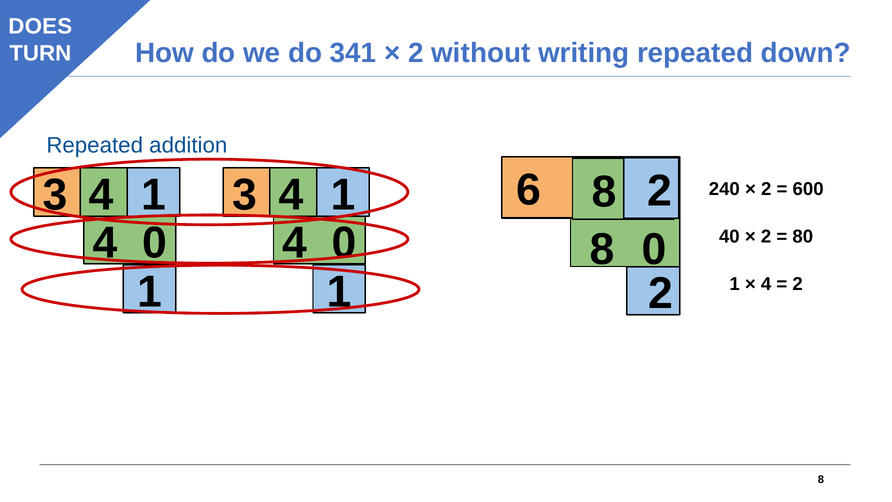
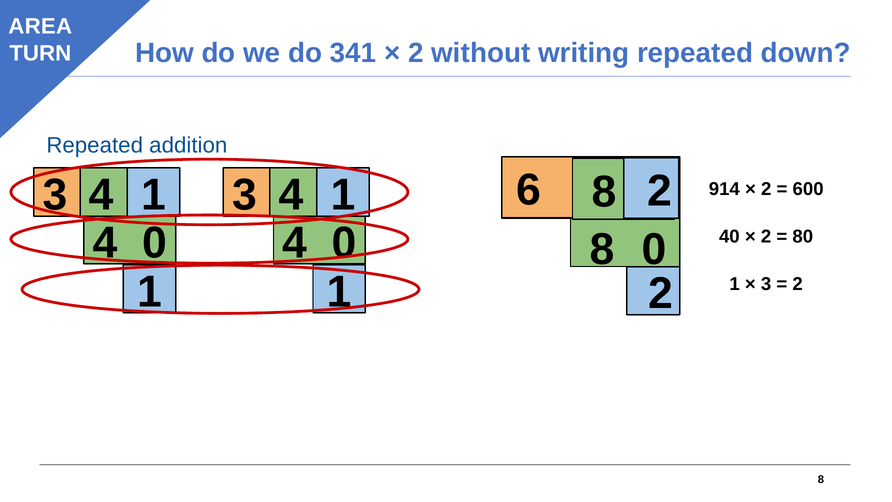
DOES: DOES -> AREA (40, 26)
240: 240 -> 914 (724, 189)
4: 4 -> 3 (766, 284)
